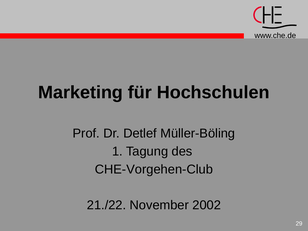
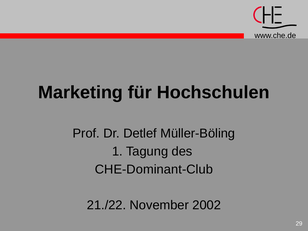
CHE-Vorgehen-Club: CHE-Vorgehen-Club -> CHE-Dominant-Club (154, 169)
